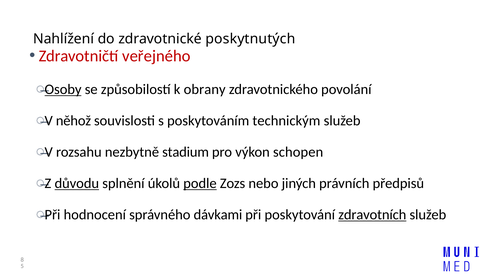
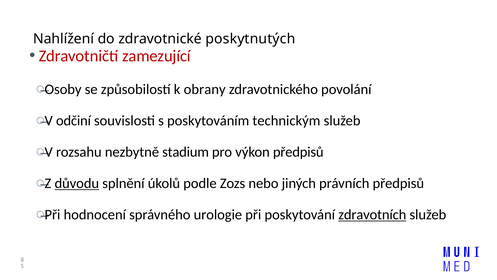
veřejného: veřejného -> zamezující (156, 56)
Osoby underline: present -> none (63, 89)
něhož: něhož -> odčiní (73, 121)
výkon schopen: schopen -> předpisů (298, 152)
podle underline: present -> none (200, 183)
dávkami: dávkami -> urologie (218, 214)
